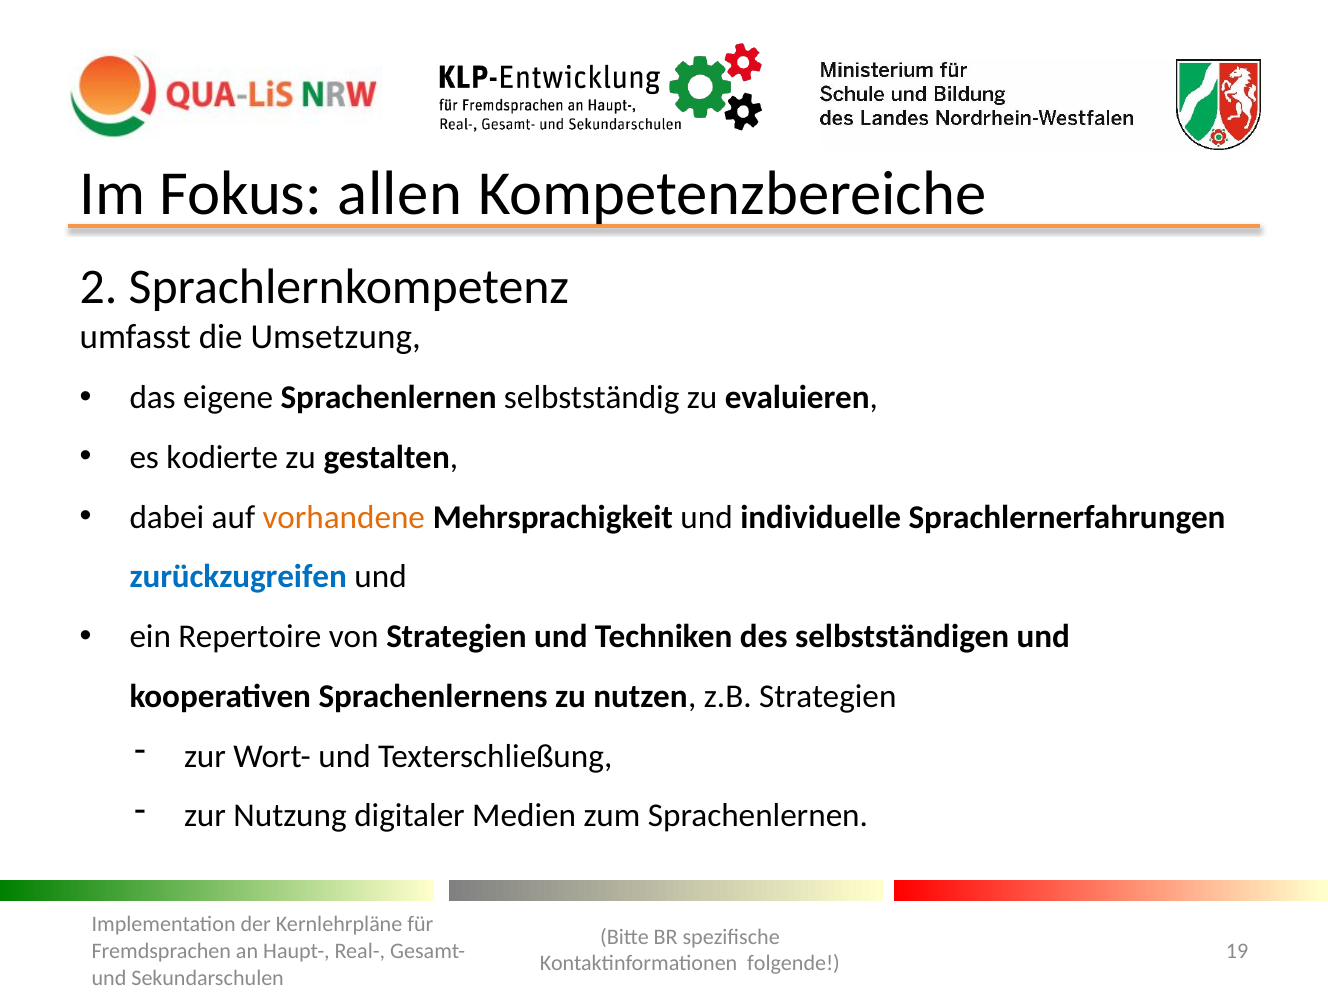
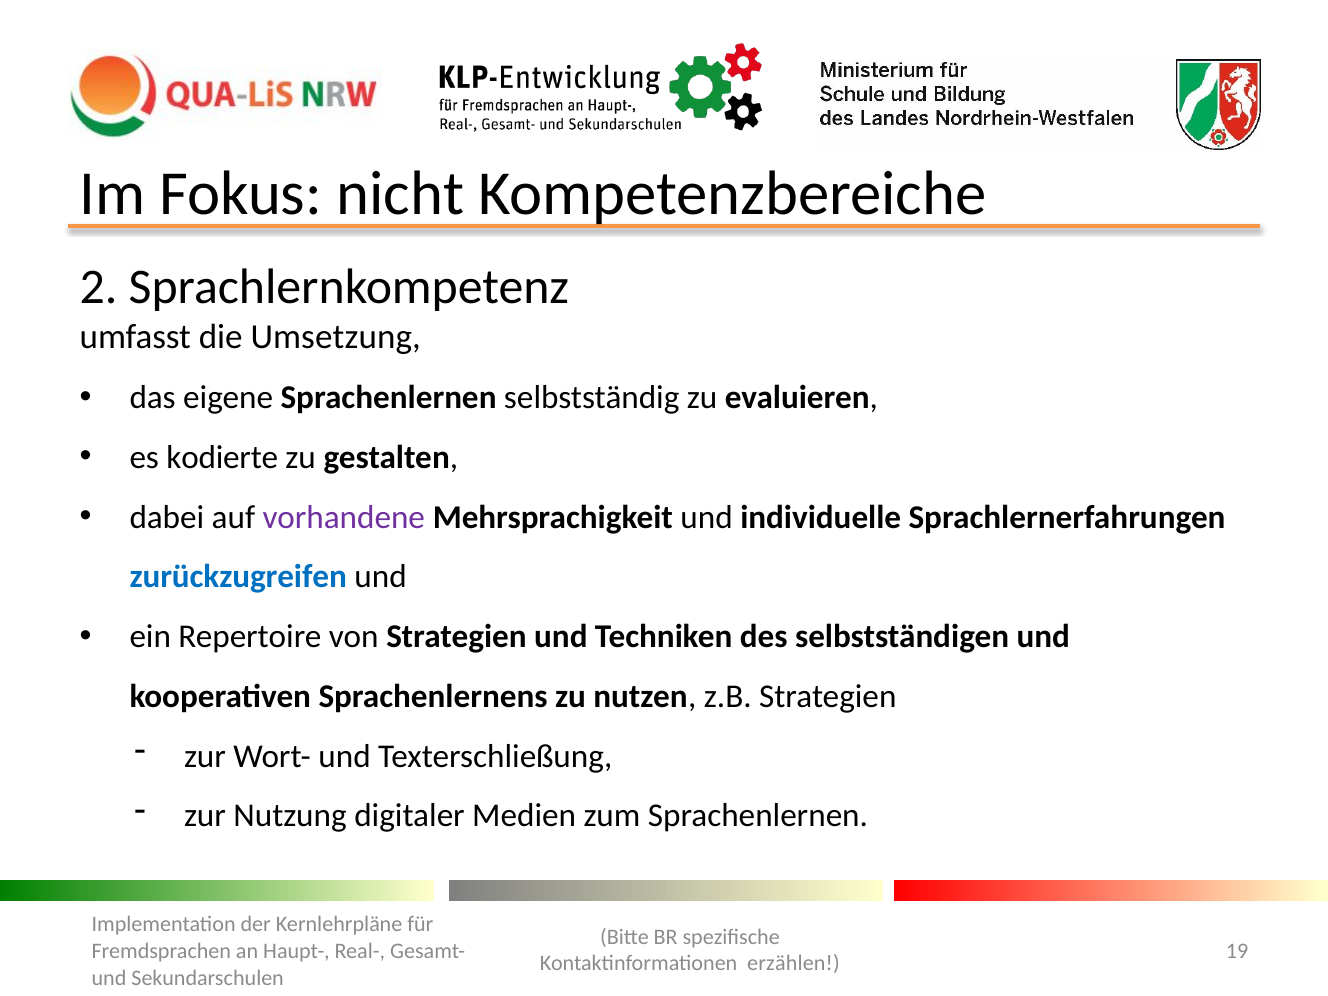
allen: allen -> nicht (400, 194)
vorhandene colour: orange -> purple (344, 517)
folgende: folgende -> erzählen (793, 963)
